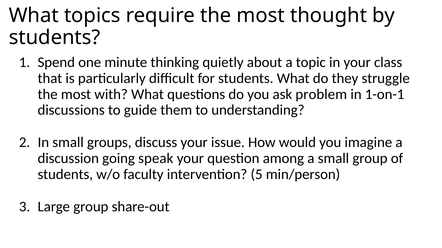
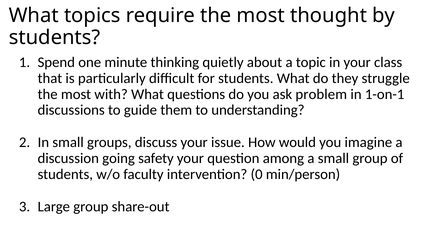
speak: speak -> safety (156, 159)
5: 5 -> 0 (257, 175)
